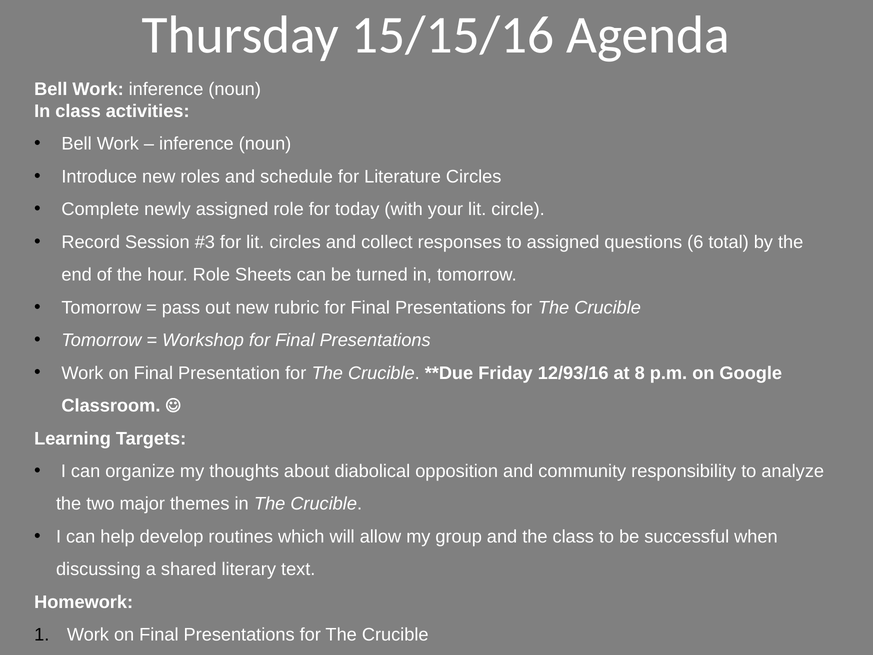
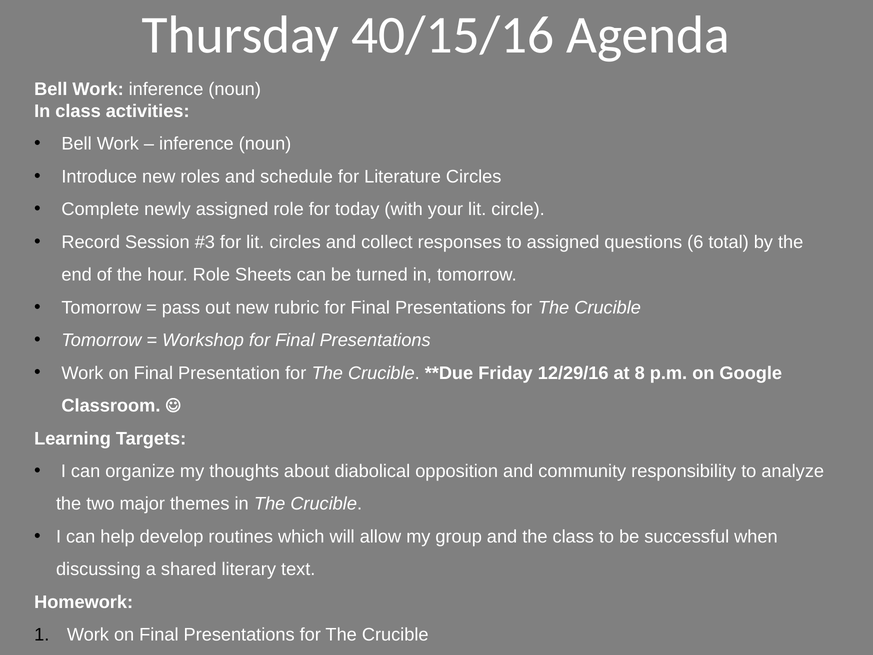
15/15/16: 15/15/16 -> 40/15/16 (453, 35)
12/93/16: 12/93/16 -> 12/29/16 (573, 373)
